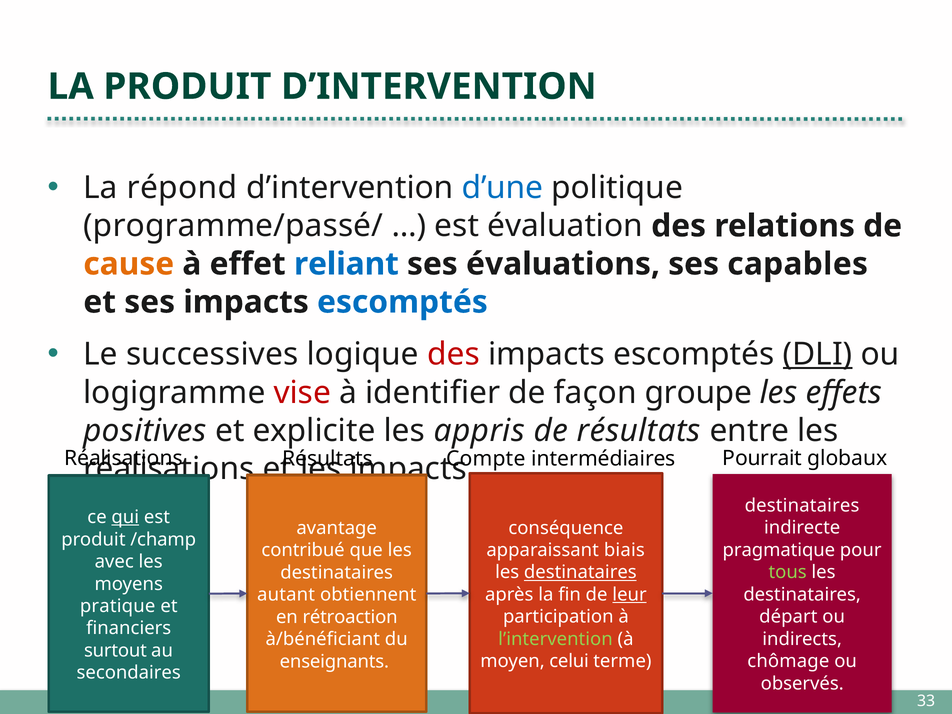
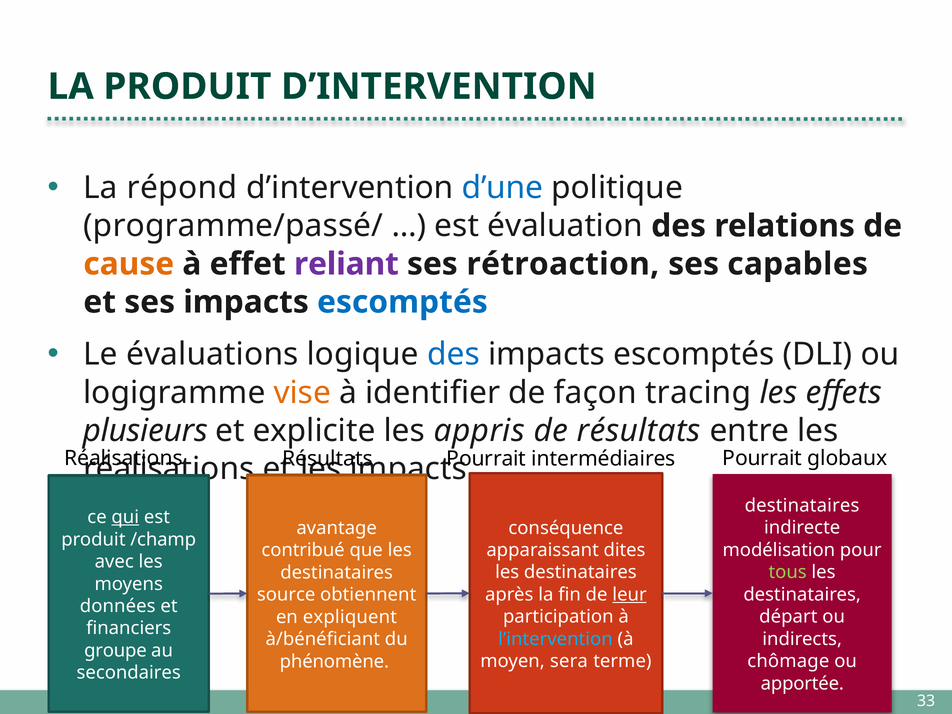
reliant colour: blue -> purple (346, 264)
évaluations: évaluations -> rétroaction (563, 264)
successives: successives -> évaluations (212, 354)
des colour: red -> blue (453, 354)
DLI underline: present -> none (818, 354)
vise colour: red -> orange (302, 393)
groupe: groupe -> tracing (698, 393)
positives: positives -> plusieurs (145, 431)
Compte: Compte -> Pourrait (486, 459)
biais: biais -> dites (625, 550)
pragmatique: pragmatique -> modélisation (779, 550)
destinataires underline: present -> none (580, 572)
autant: autant -> source (286, 595)
pratique: pratique -> données (118, 606)
rétroaction: rétroaction -> expliquent (350, 617)
l’intervention colour: light green -> light blue (555, 639)
surtout: surtout -> groupe (115, 651)
celui: celui -> sera (569, 661)
enseignants: enseignants -> phénomène (334, 661)
observés: observés -> apportée (802, 683)
